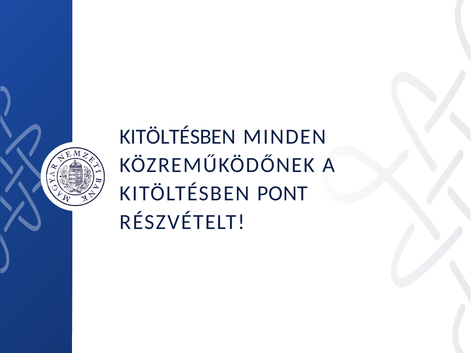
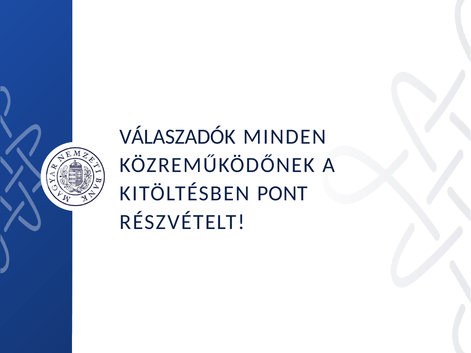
KITÖLTÉSBEN: KITÖLTÉSBEN -> VÁLASZADÓK (178, 137)
